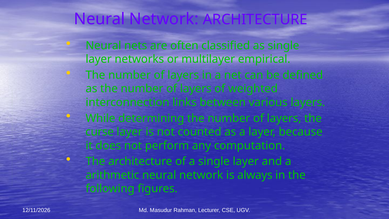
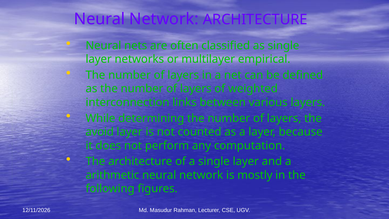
curse: curse -> avoid (100, 132)
always: always -> mostly (255, 175)
